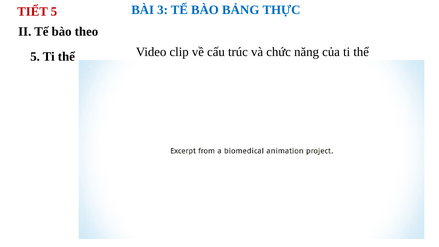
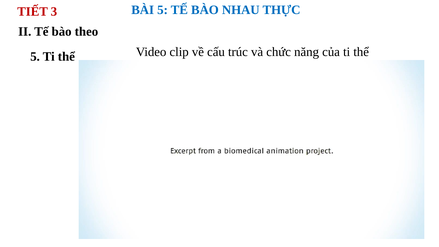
BÀI 3: 3 -> 5 (163, 10)
BẢNG: BẢNG -> NHAU (241, 10)
TIẾT 5: 5 -> 3 (54, 12)
